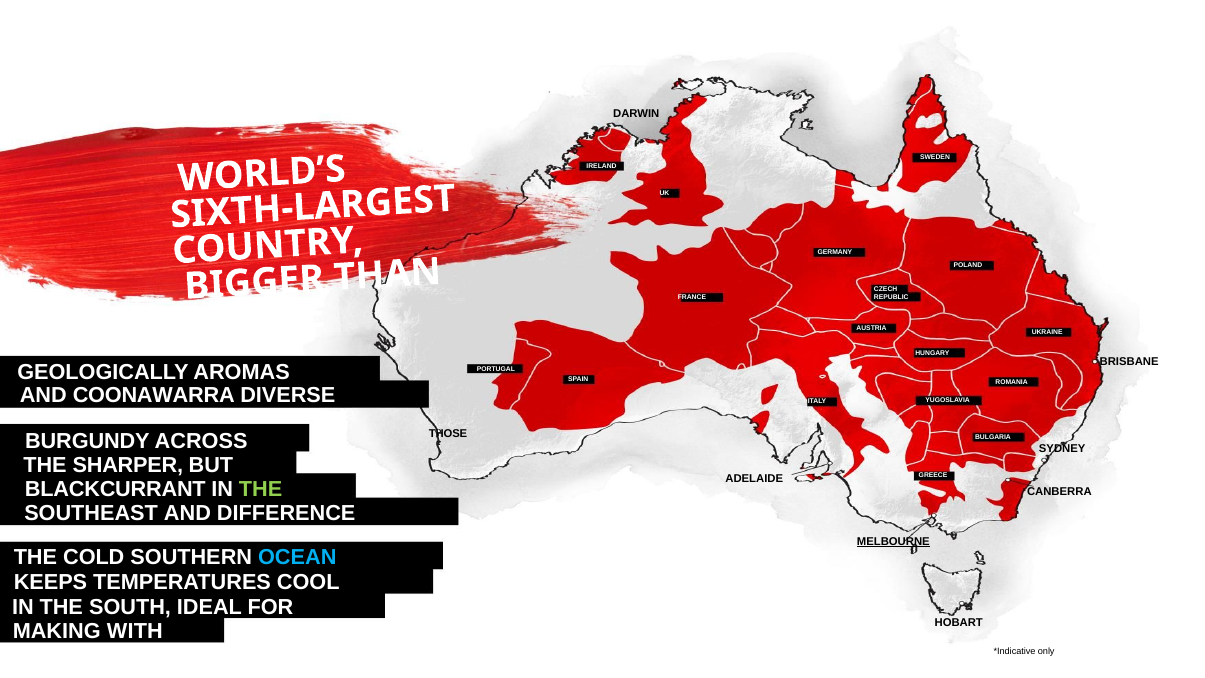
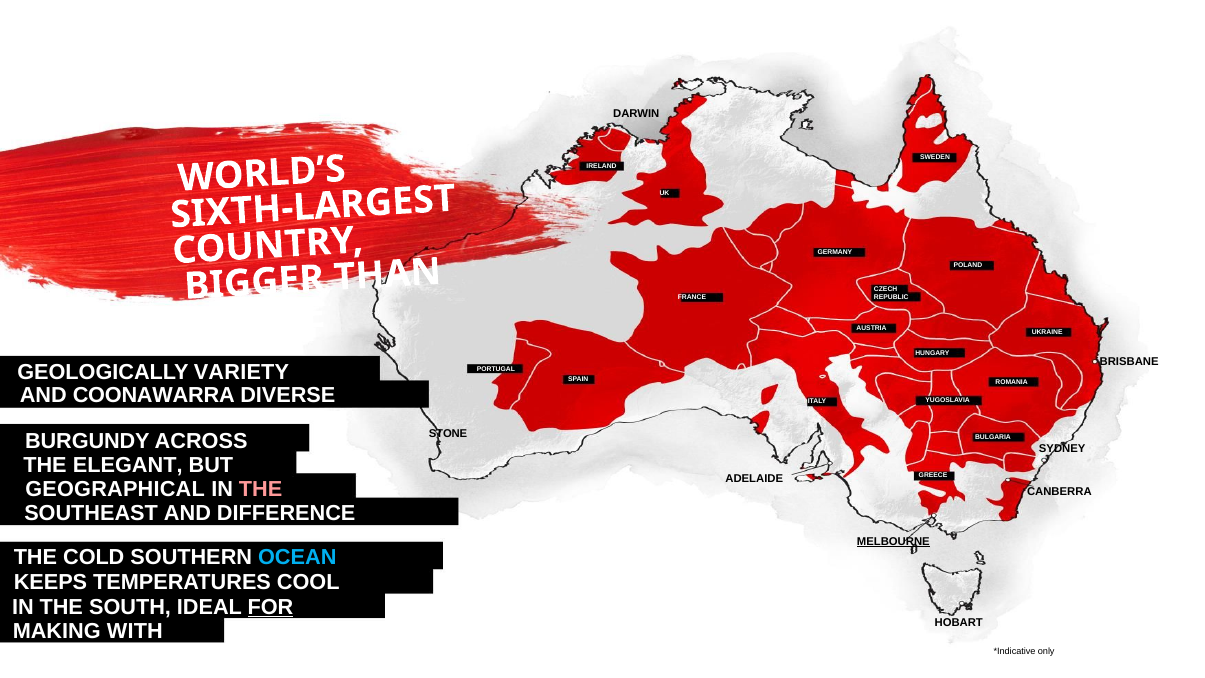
AROMAS: AROMAS -> VARIETY (241, 372)
THOSE: THOSE -> STONE (448, 434)
SHARPER: SHARPER -> ELEGANT (128, 466)
BLACKCURRANT: BLACKCURRANT -> GEOGRAPHICAL (115, 490)
THE colour: light green -> pink (261, 490)
FOR underline: none -> present (270, 607)
